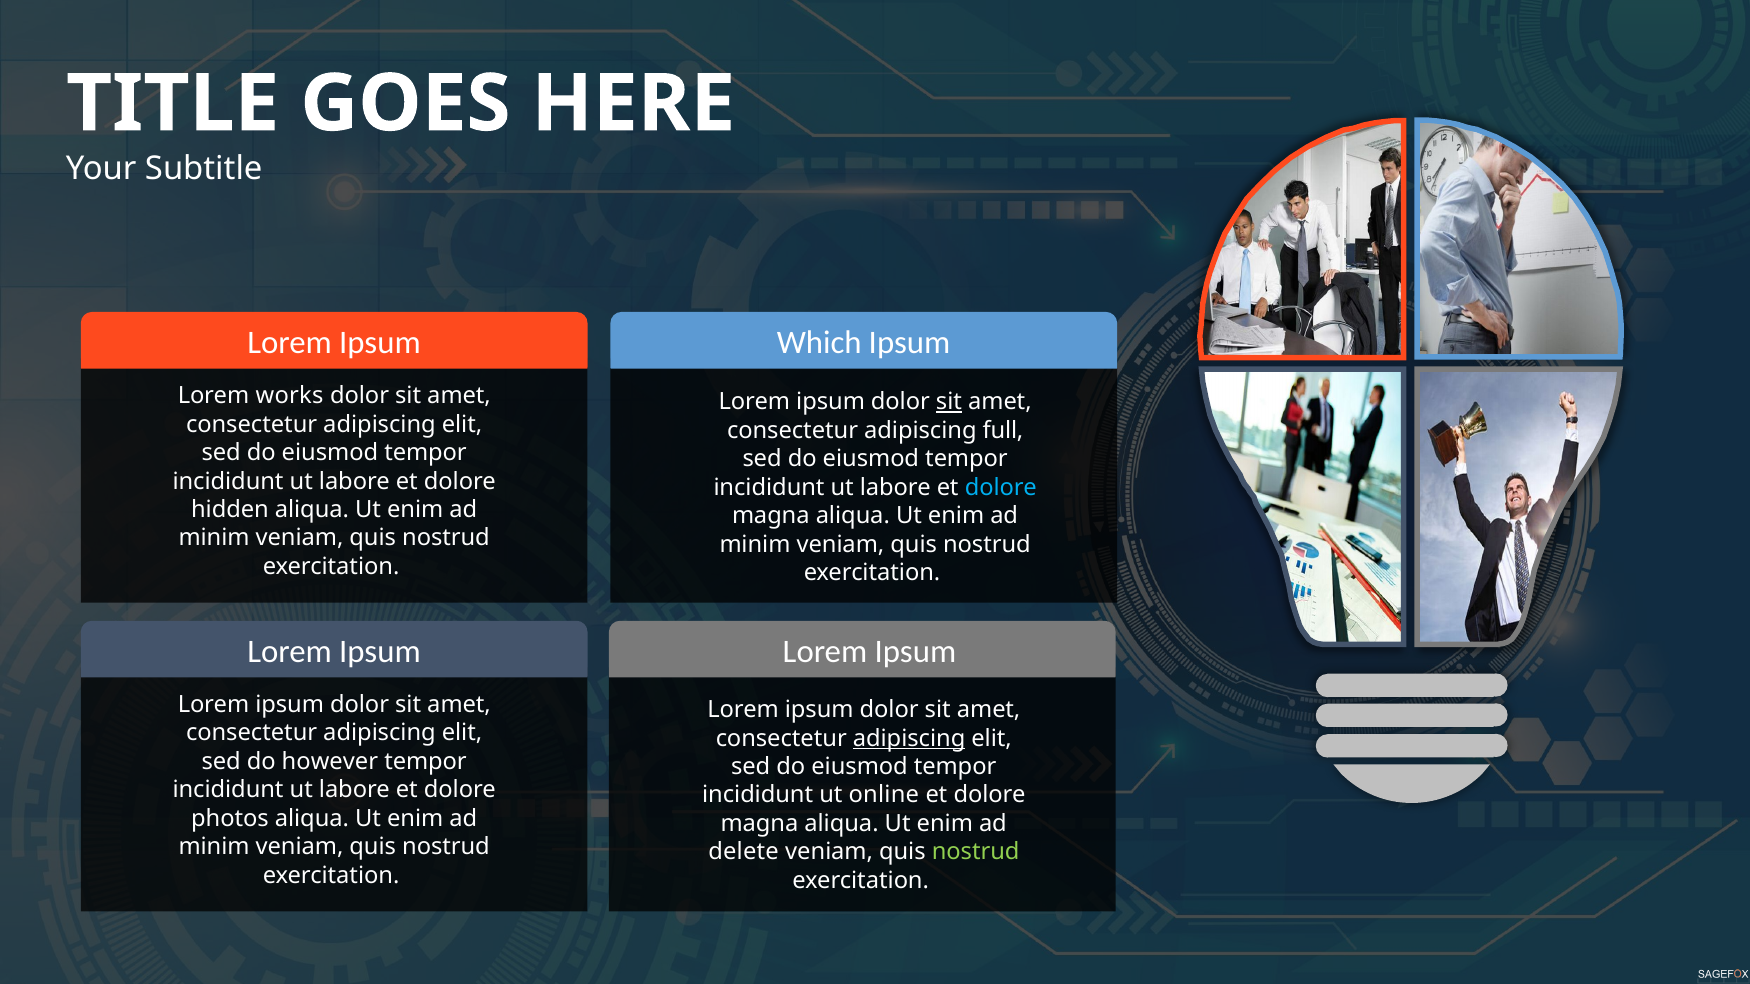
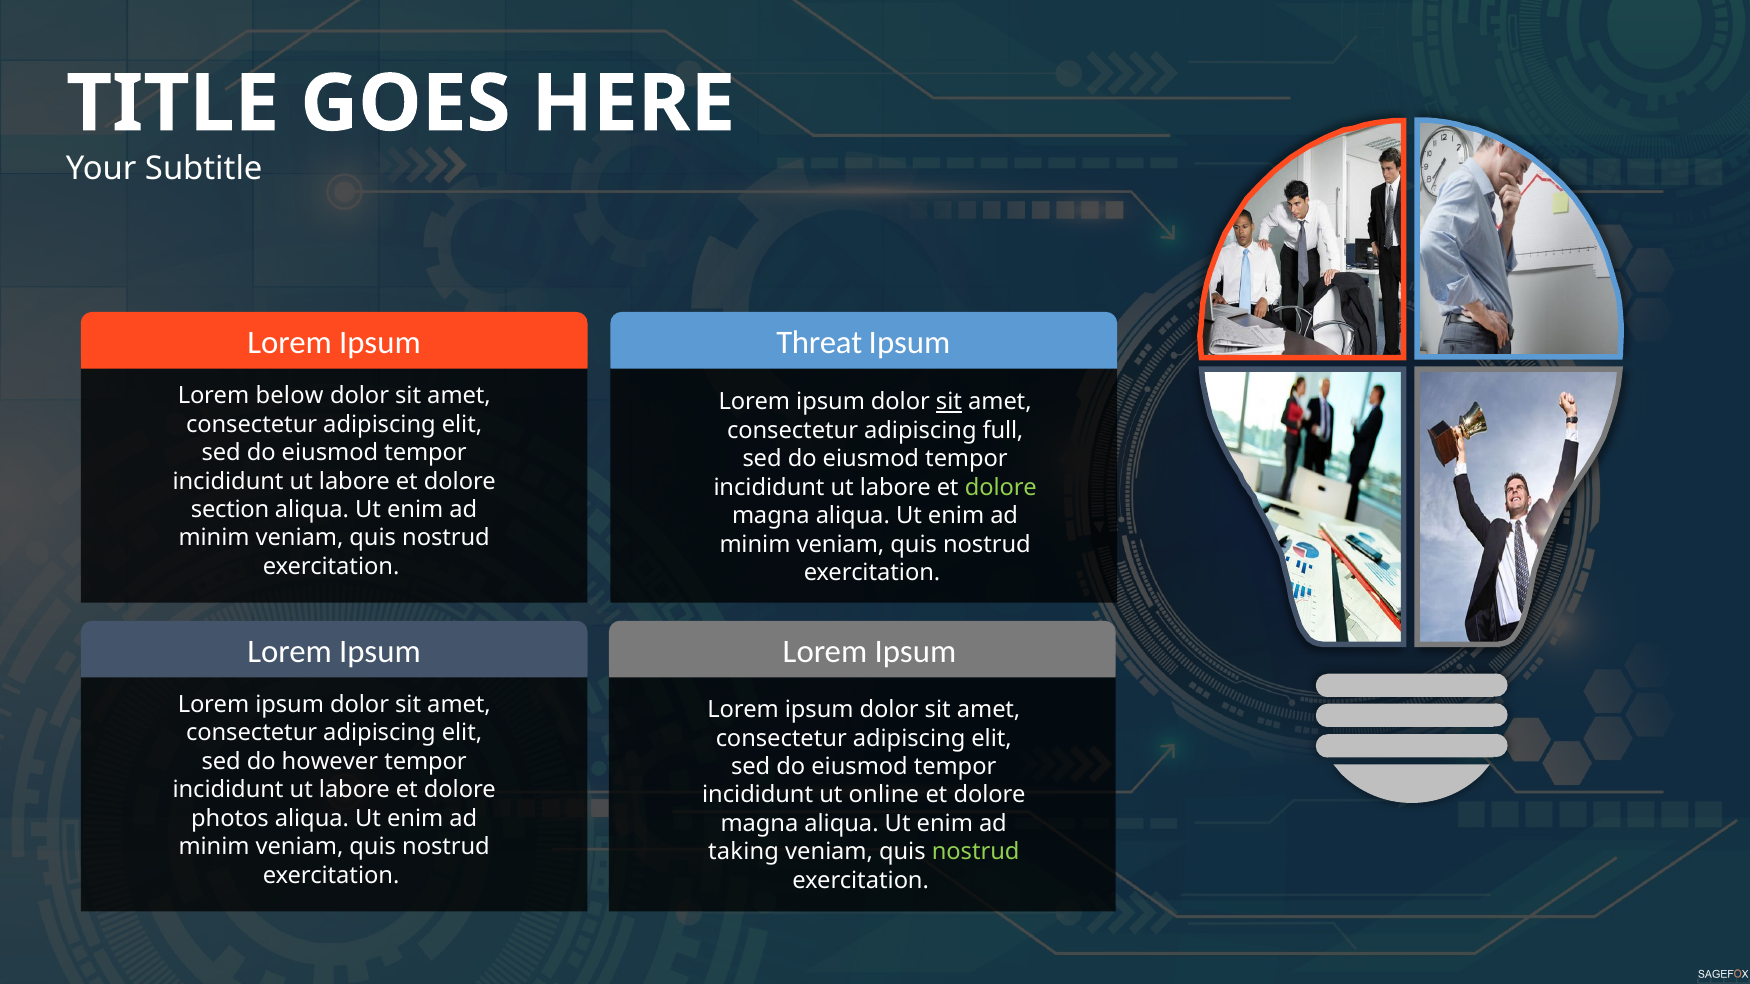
Which: Which -> Threat (819, 343)
works: works -> below (290, 396)
dolore colour: light blue -> light green (1001, 488)
hidden: hidden -> section (230, 510)
adipiscing underline: present -> none (909, 738)
delete: delete -> taking (744, 852)
